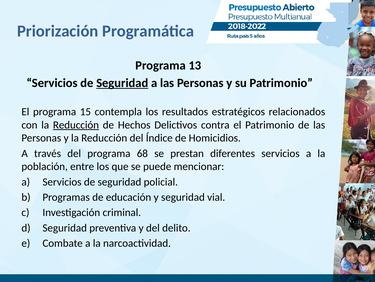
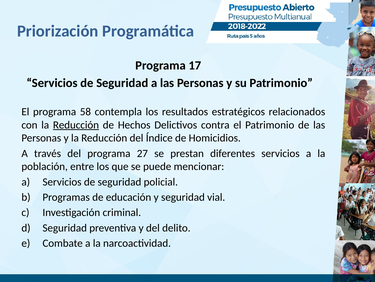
13: 13 -> 17 (195, 65)
Seguridad underline: present -> none (122, 83)
15: 15 -> 58 (85, 111)
68: 68 -> 27 (142, 153)
